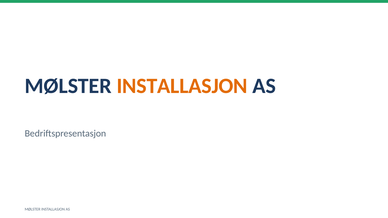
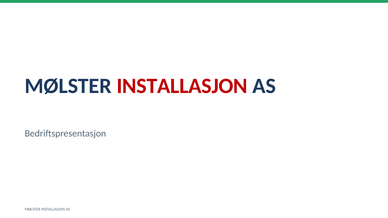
INSTALLASJON colour: orange -> red (182, 86)
